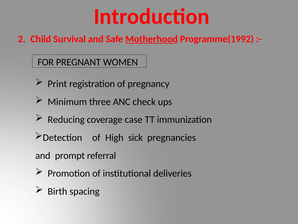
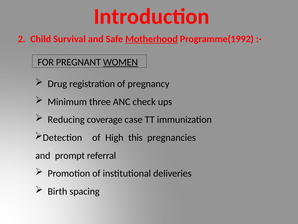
WOMEN underline: none -> present (120, 62)
Print: Print -> Drug (57, 84)
sick: sick -> this (135, 137)
